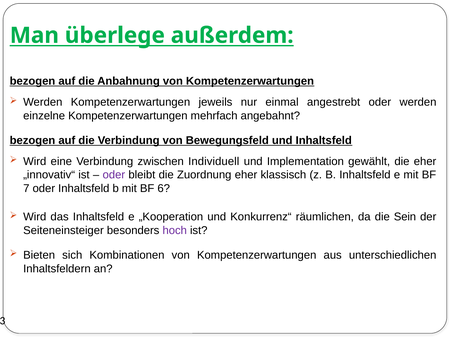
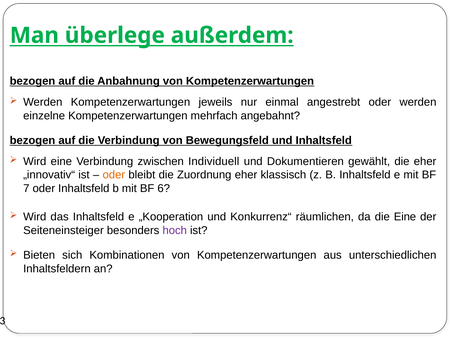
Implementation: Implementation -> Dokumentieren (305, 161)
oder colour: purple -> orange (114, 175)
die Sein: Sein -> Eine (405, 217)
